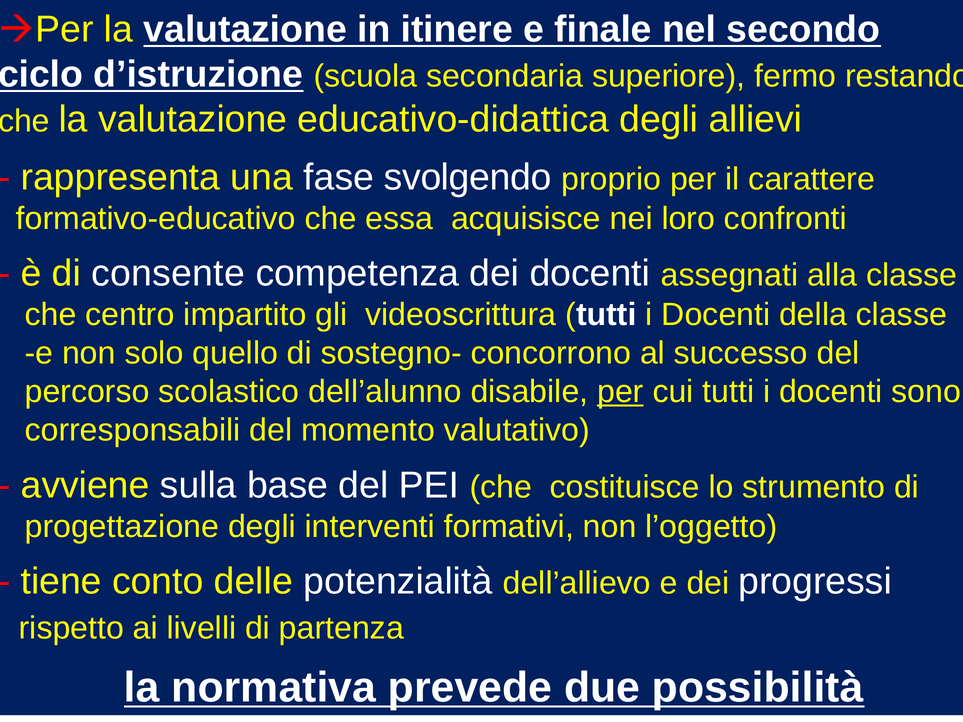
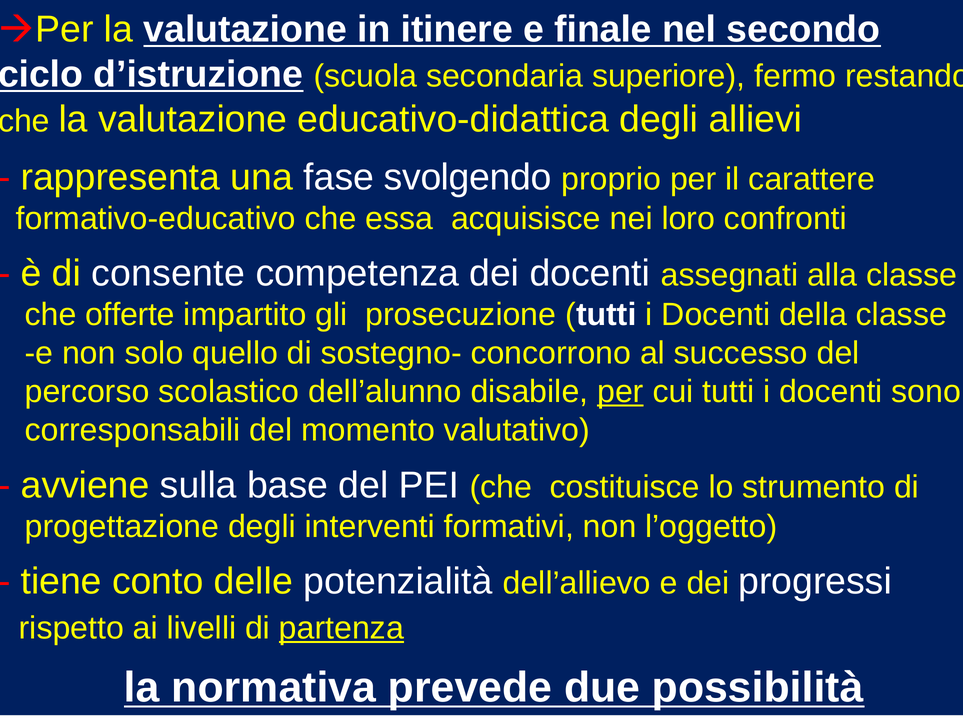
centro: centro -> offerte (130, 315)
videoscrittura: videoscrittura -> prosecuzione (461, 315)
partenza underline: none -> present (341, 628)
